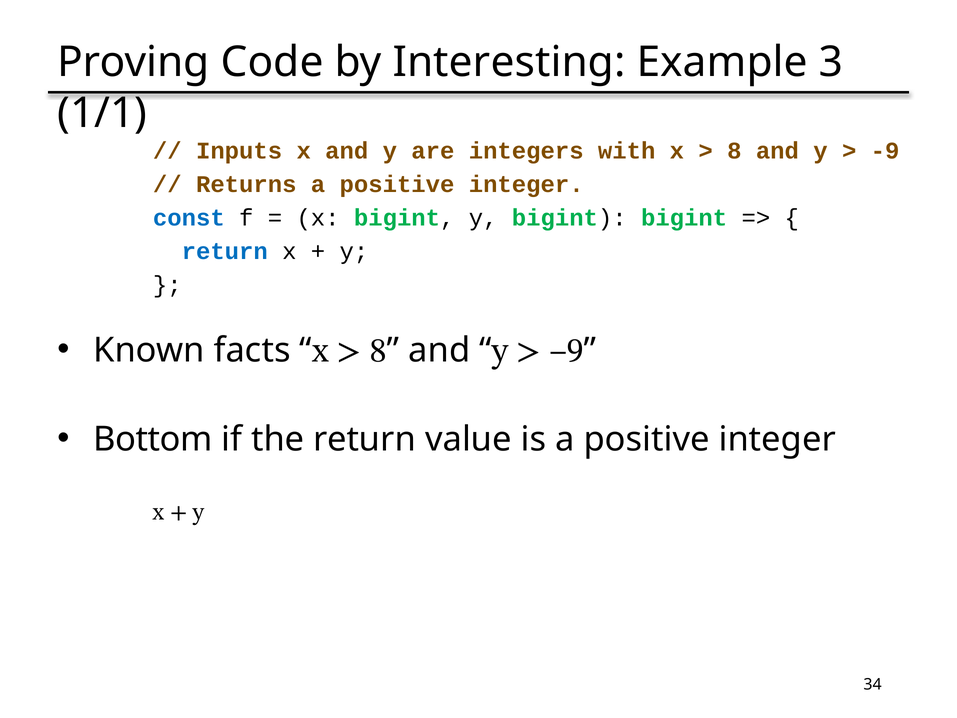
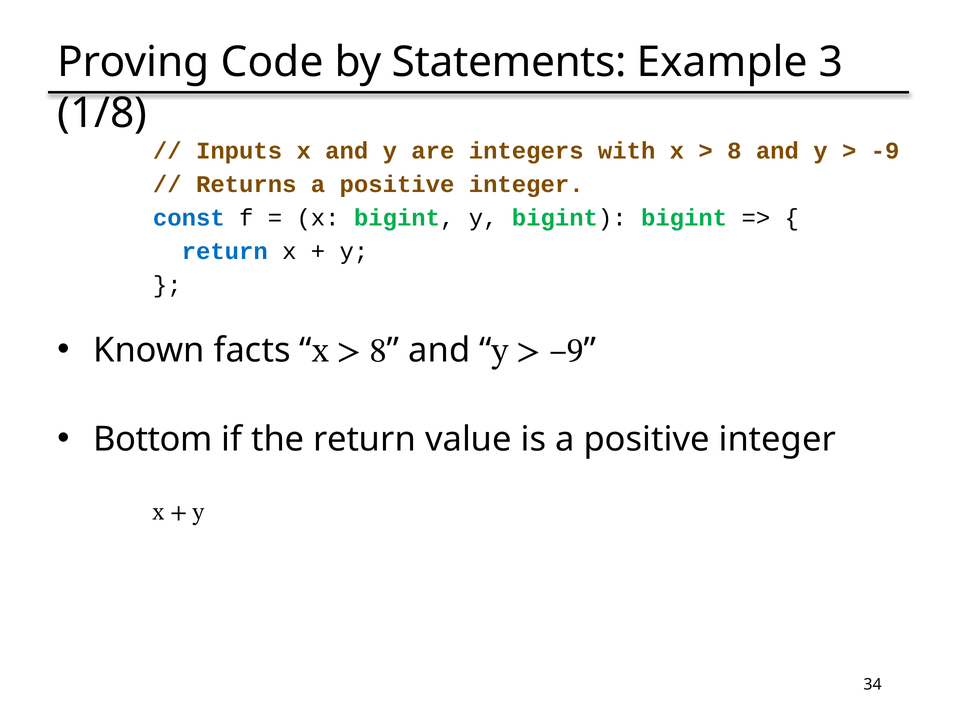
Interesting: Interesting -> Statements (509, 62)
1/1: 1/1 -> 1/8 (102, 113)
